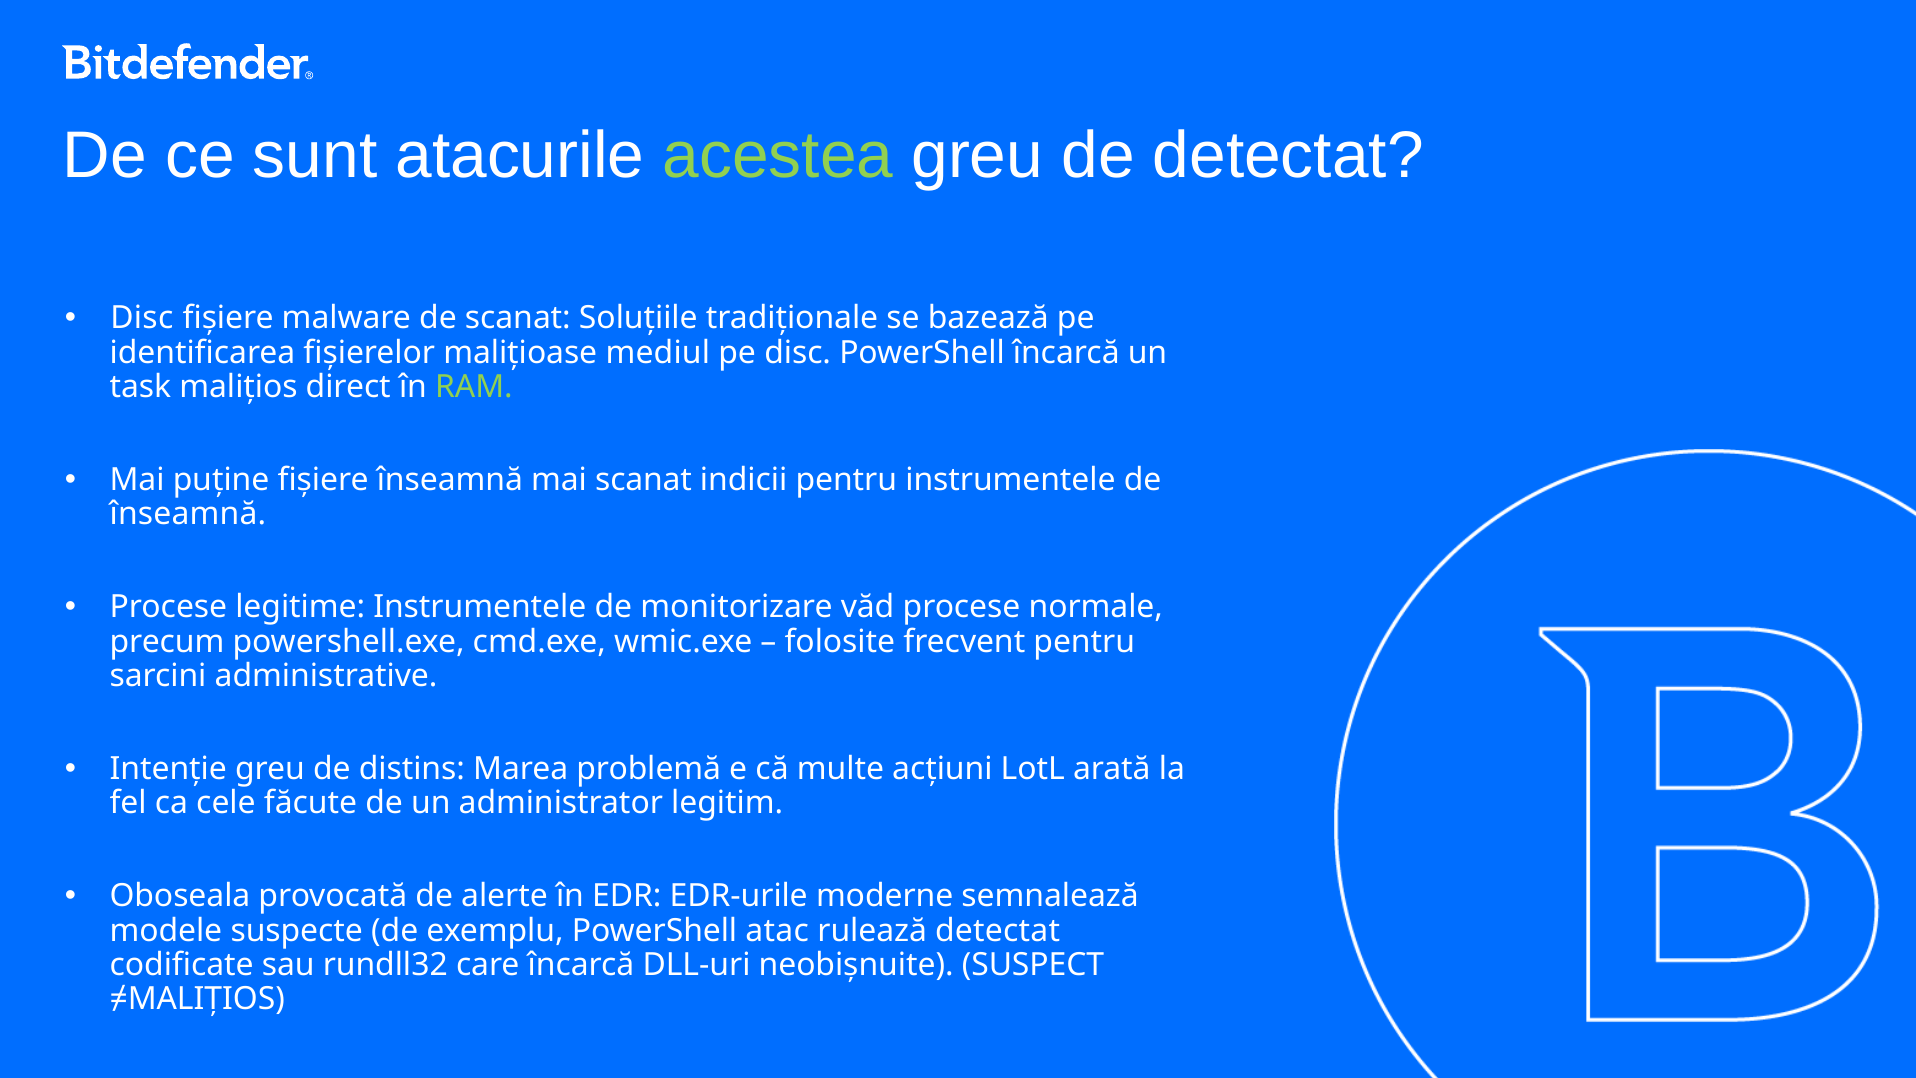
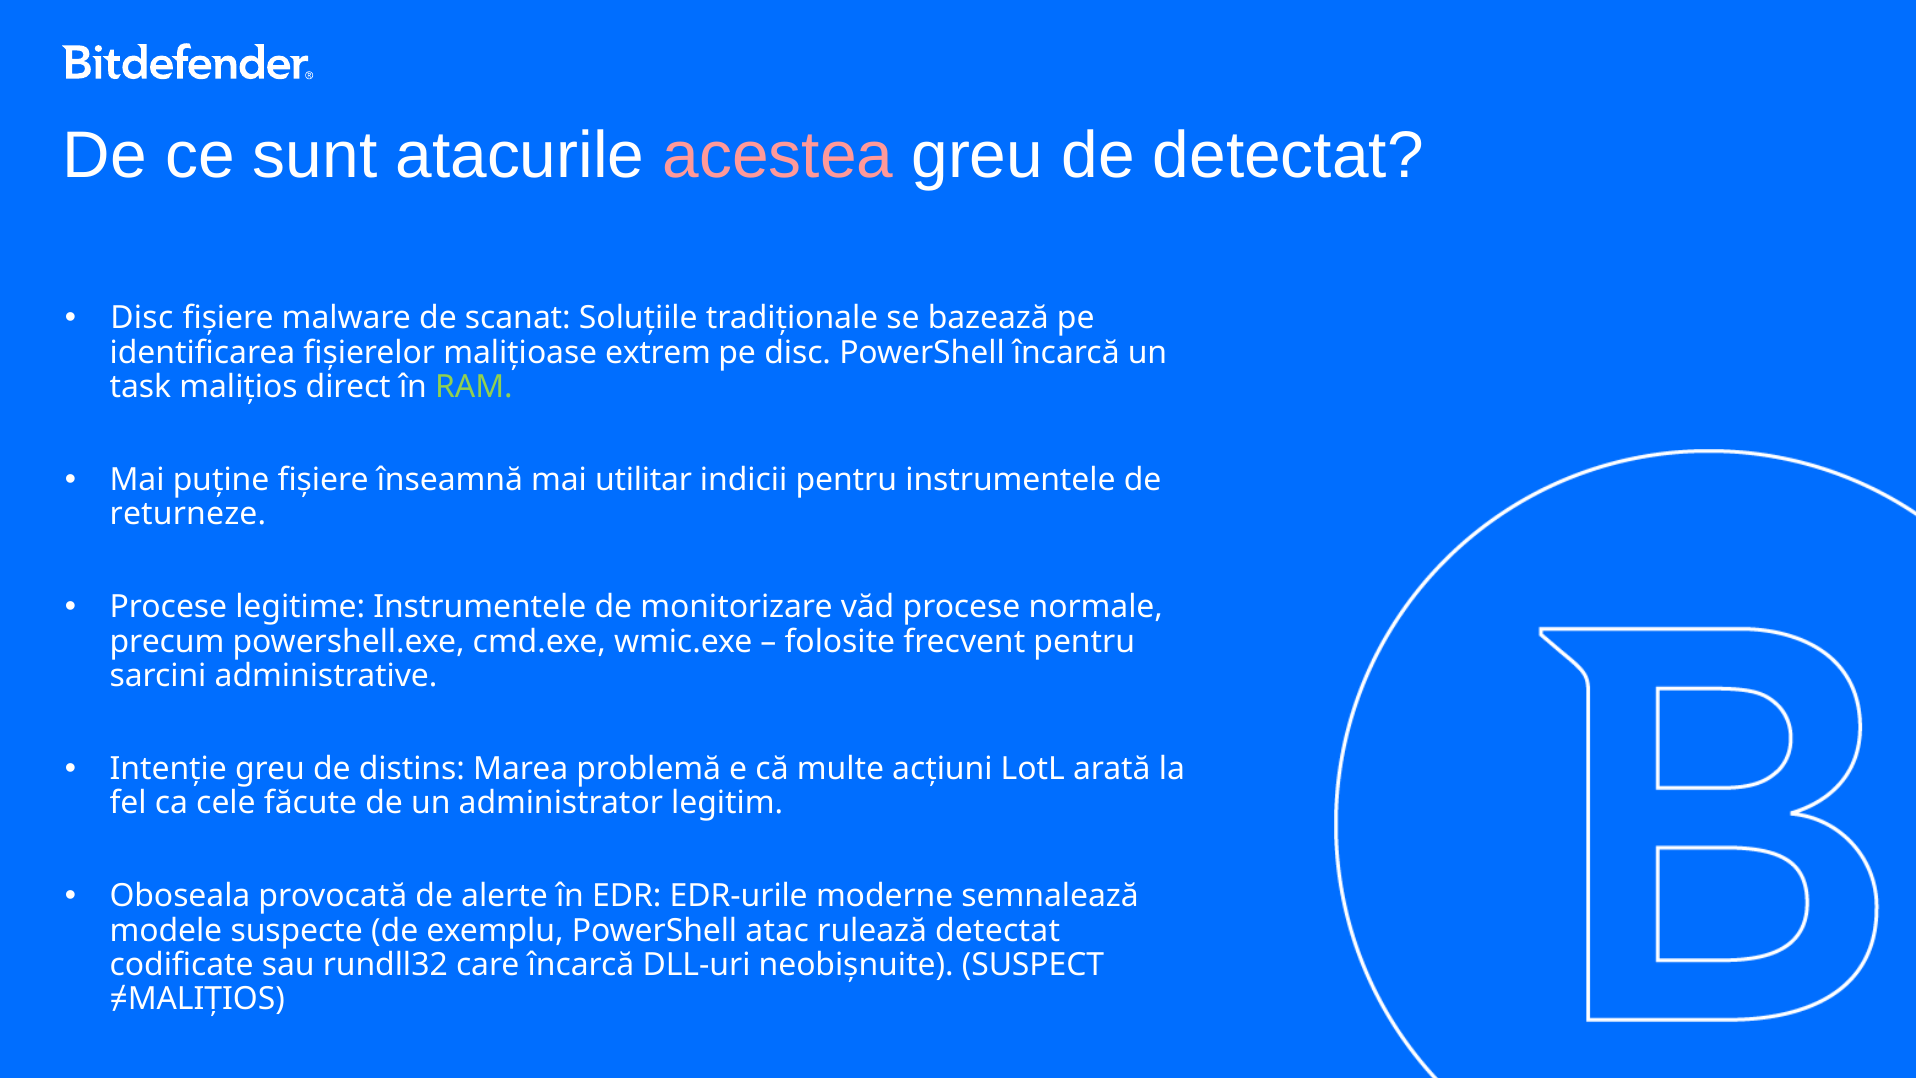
acestea colour: light green -> pink (778, 156)
mediul: mediul -> extrem (658, 353)
mai scanat: scanat -> utilitar (644, 480)
înseamnă: înseamnă -> returneze (188, 514)
